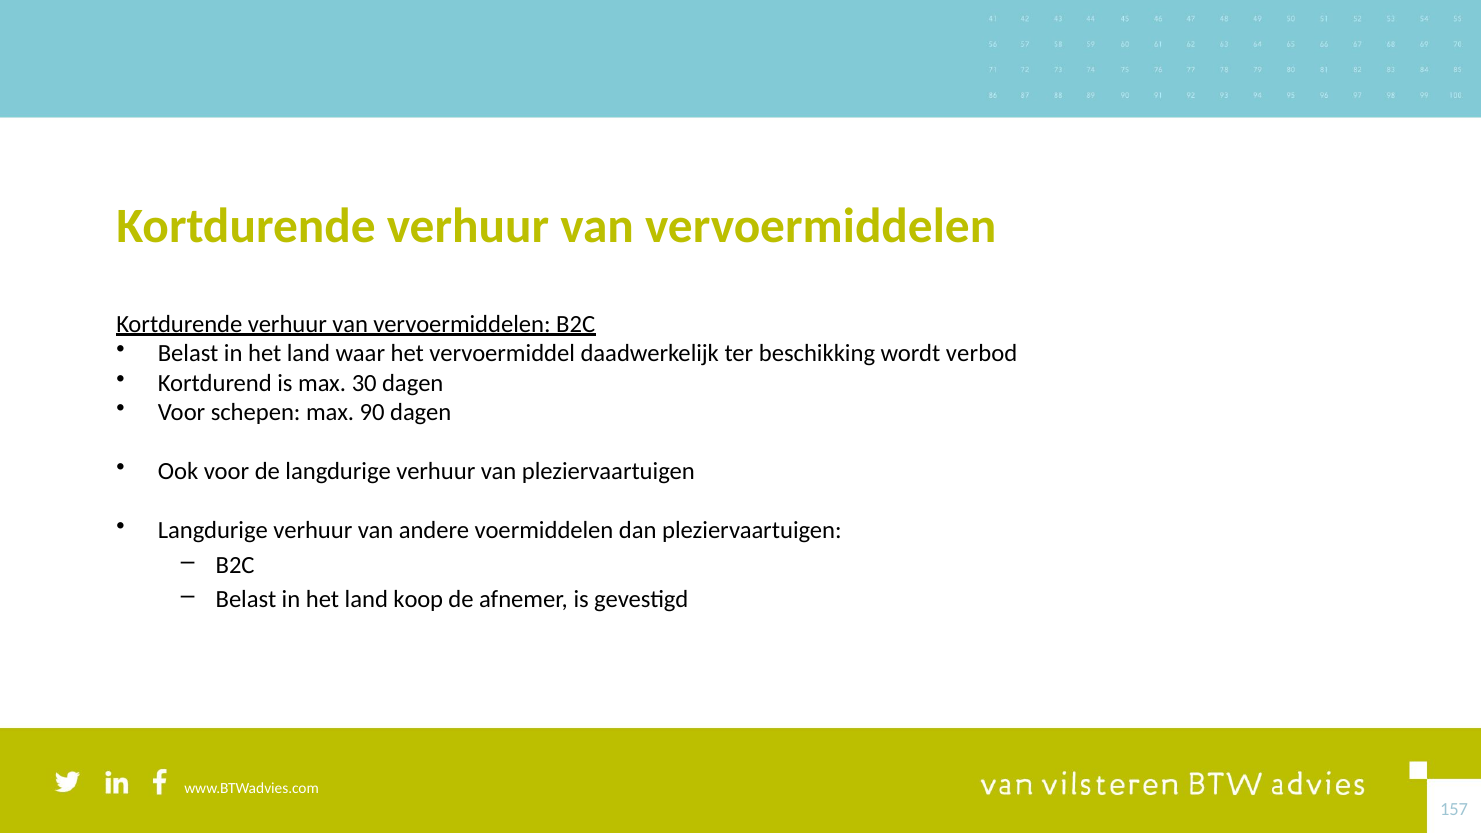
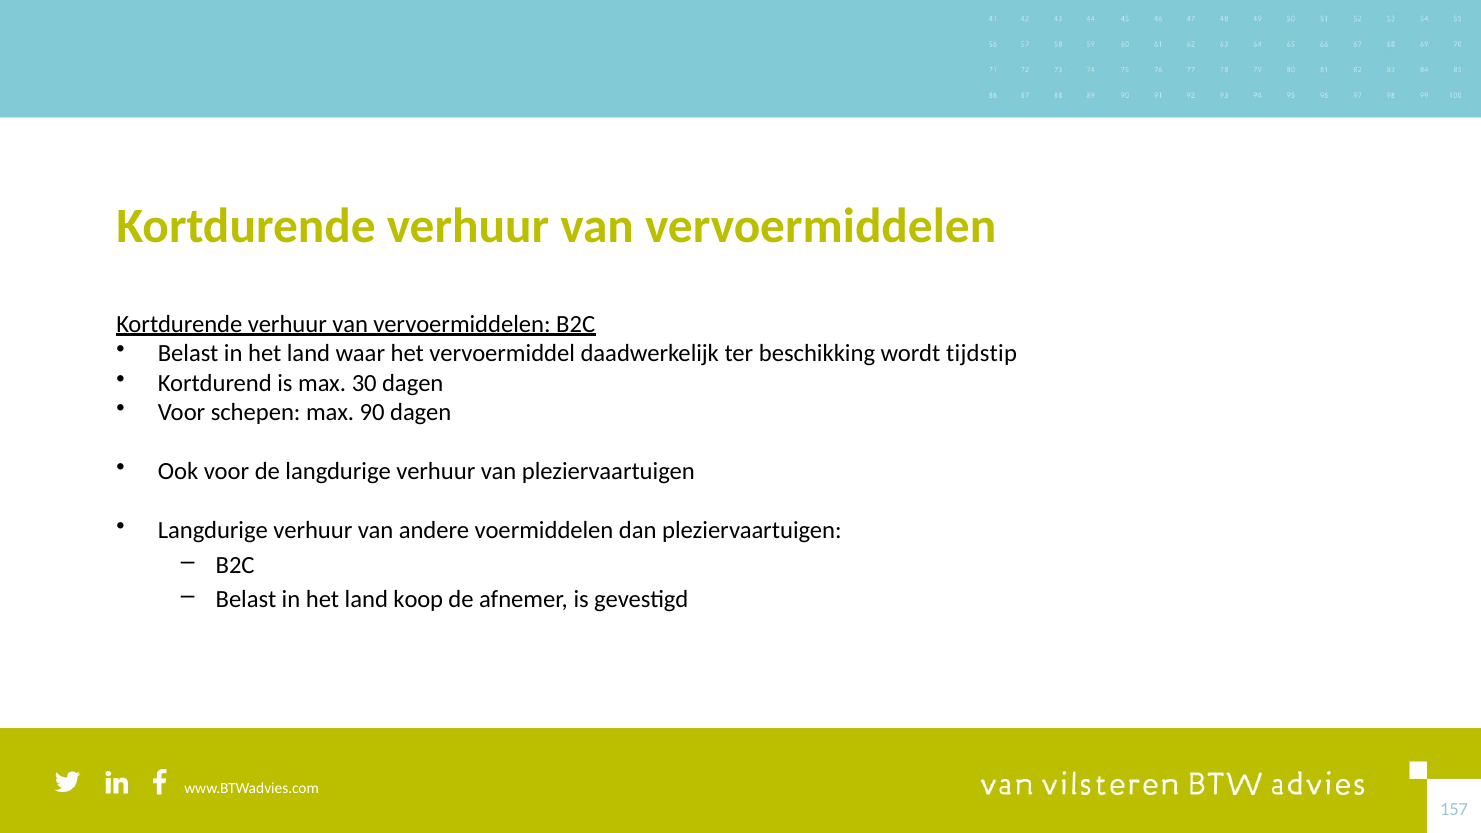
verbod: verbod -> tijdstip (982, 353)
